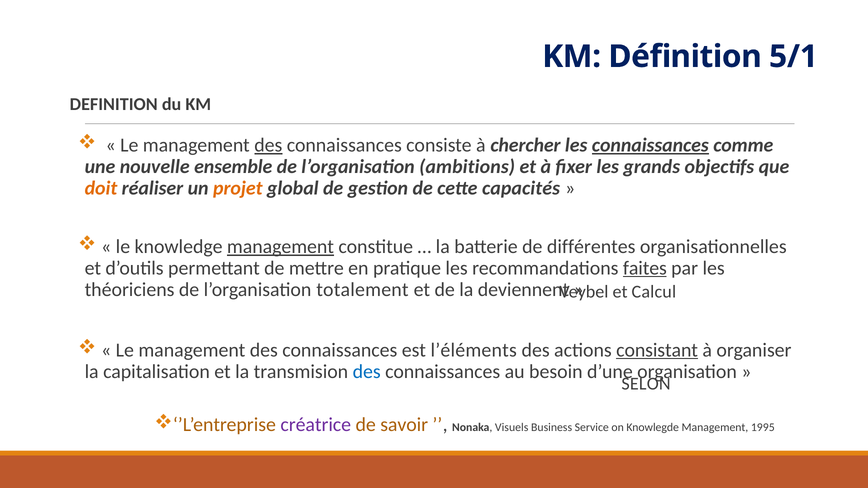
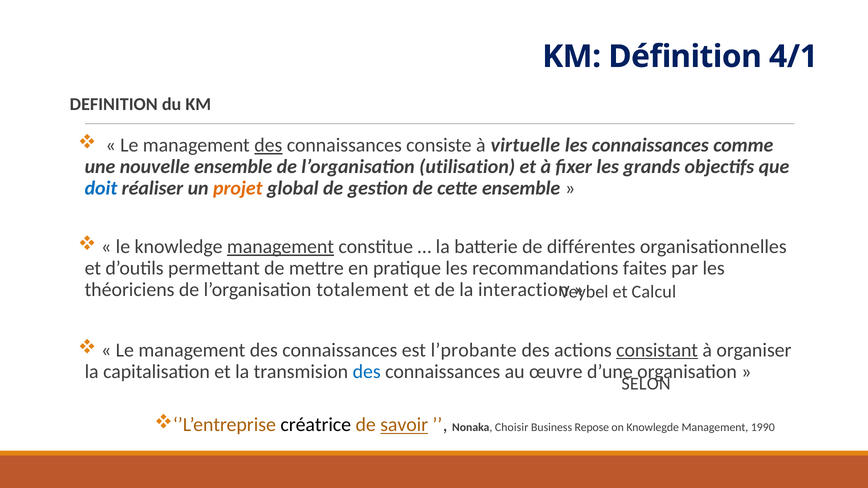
5/1: 5/1 -> 4/1 (793, 57)
chercher: chercher -> virtuelle (525, 145)
connaissances underline: present -> none (650, 145)
ambitions: ambitions -> utilisation (467, 167)
doit colour: orange -> blue (101, 188)
cette capacités: capacités -> ensemble (521, 188)
faites underline: present -> none (645, 268)
deviennent: deviennent -> interaction (523, 290)
l’éléments: l’éléments -> l’probante (474, 350)
besoin: besoin -> œuvre (556, 372)
créatrice colour: purple -> black (316, 425)
savoir underline: none -> present (404, 425)
Visuels: Visuels -> Choisir (512, 428)
Service: Service -> Repose (592, 428)
1995: 1995 -> 1990 (763, 428)
